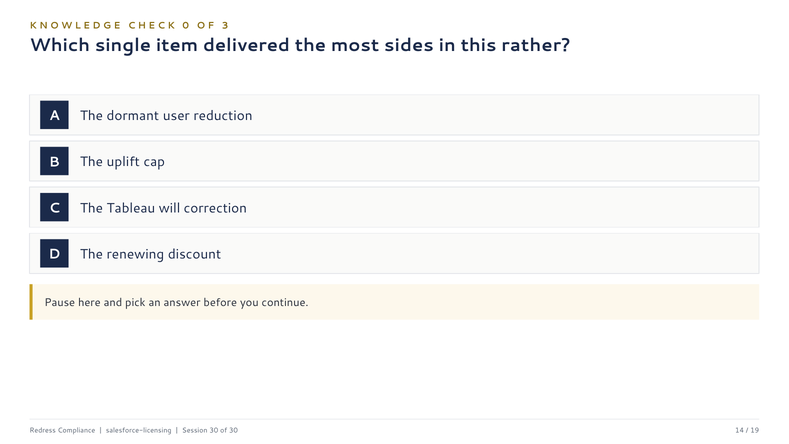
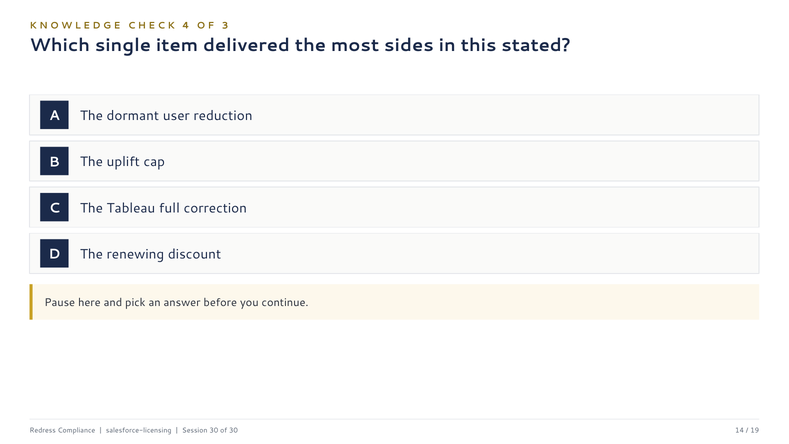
0: 0 -> 4 (186, 26)
rather: rather -> stated (536, 45)
will: will -> full (169, 208)
